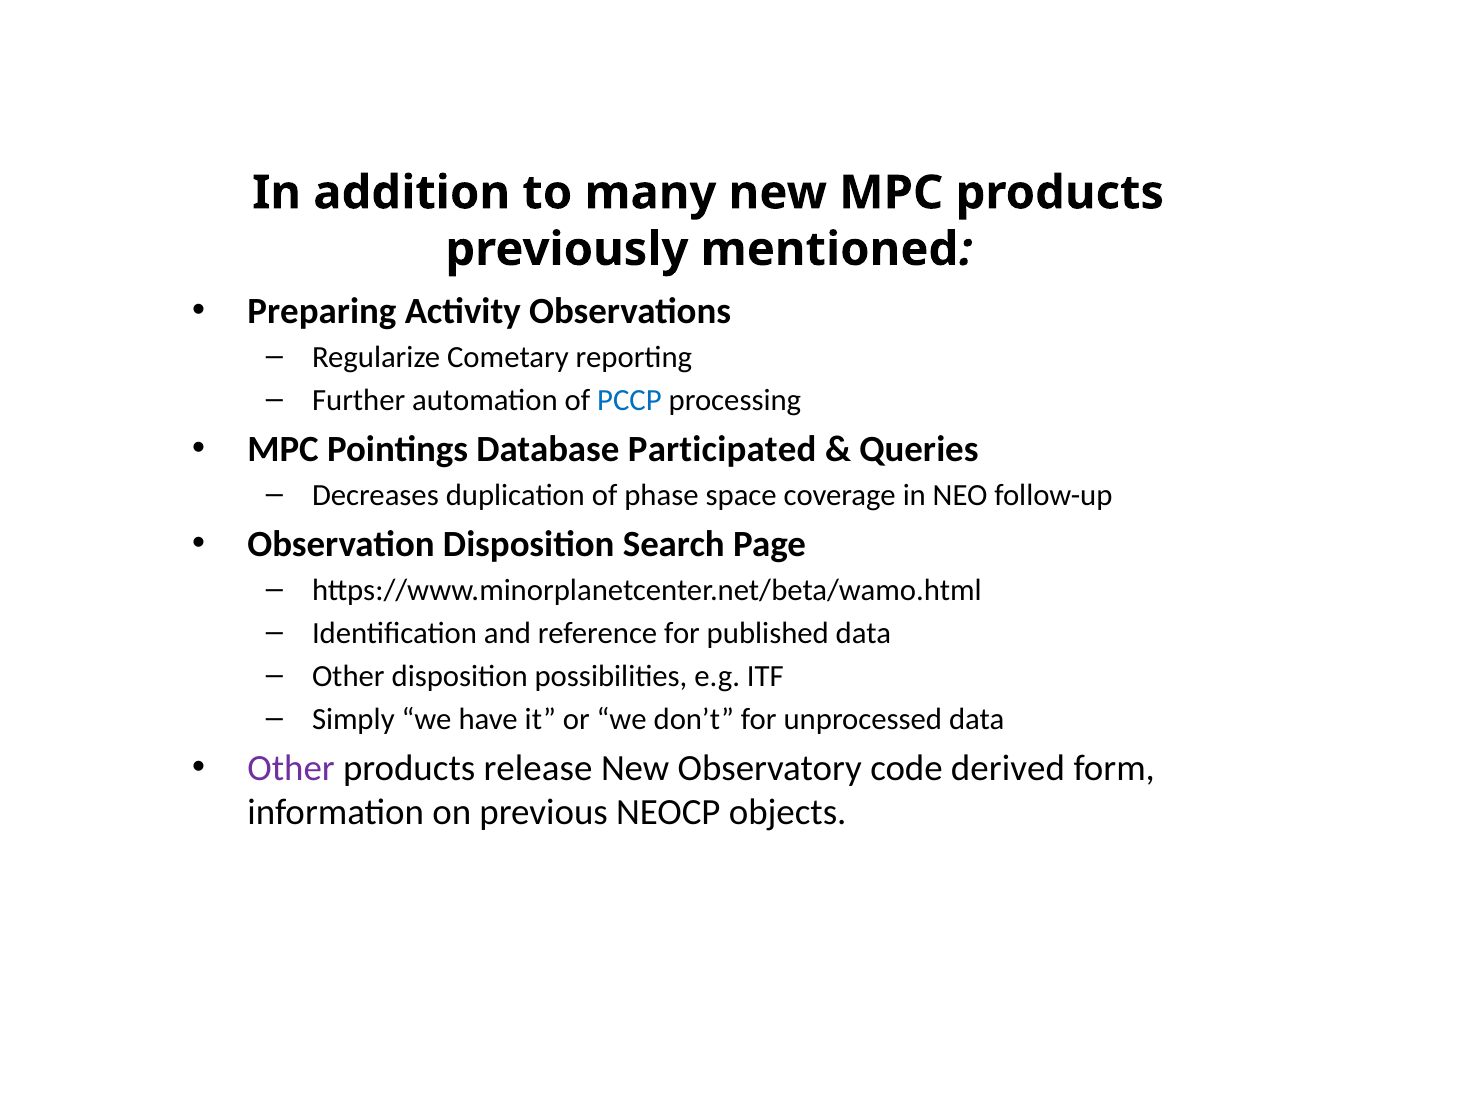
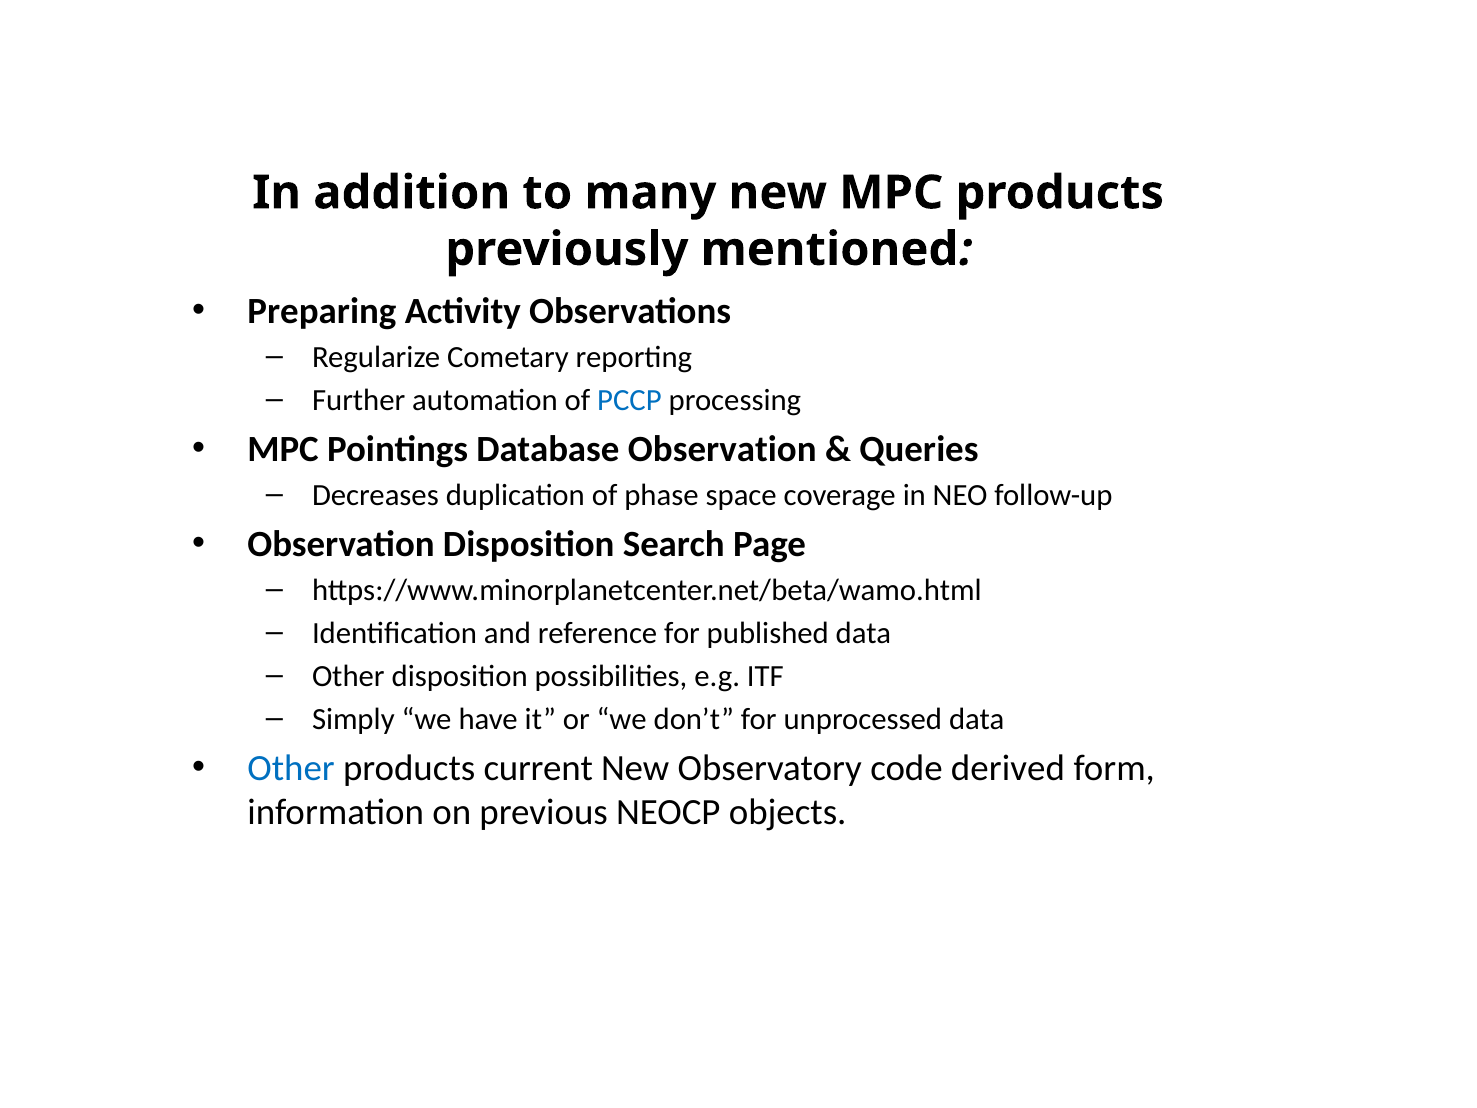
Database Participated: Participated -> Observation (722, 449)
Other colour: purple -> blue (291, 768)
release: release -> current (538, 768)
